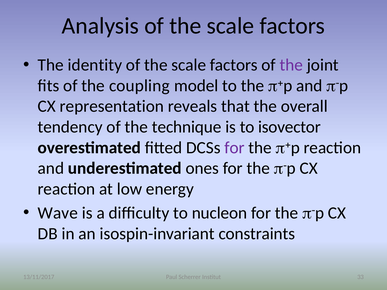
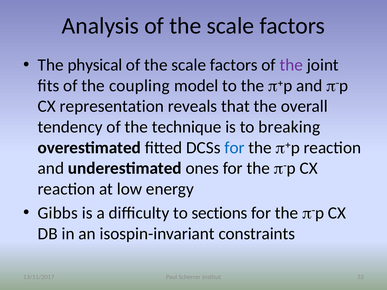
identity: identity -> physical (95, 65)
isovector: isovector -> breaking (289, 127)
for colour: purple -> blue (234, 148)
Wave: Wave -> Gibbs (58, 213)
nucleon: nucleon -> sections (220, 213)
